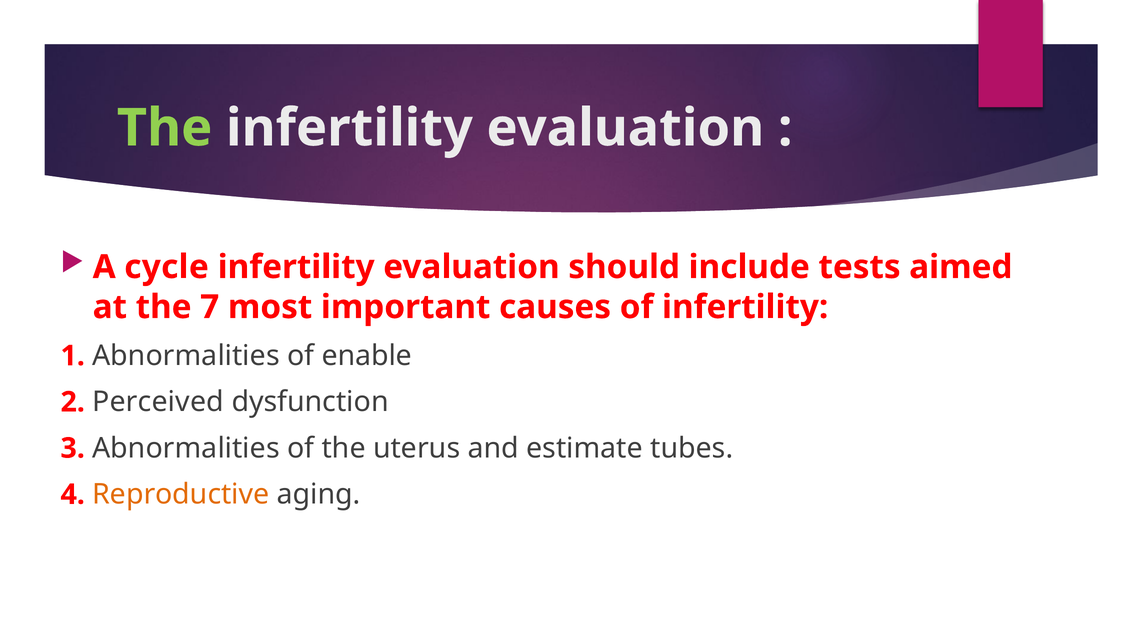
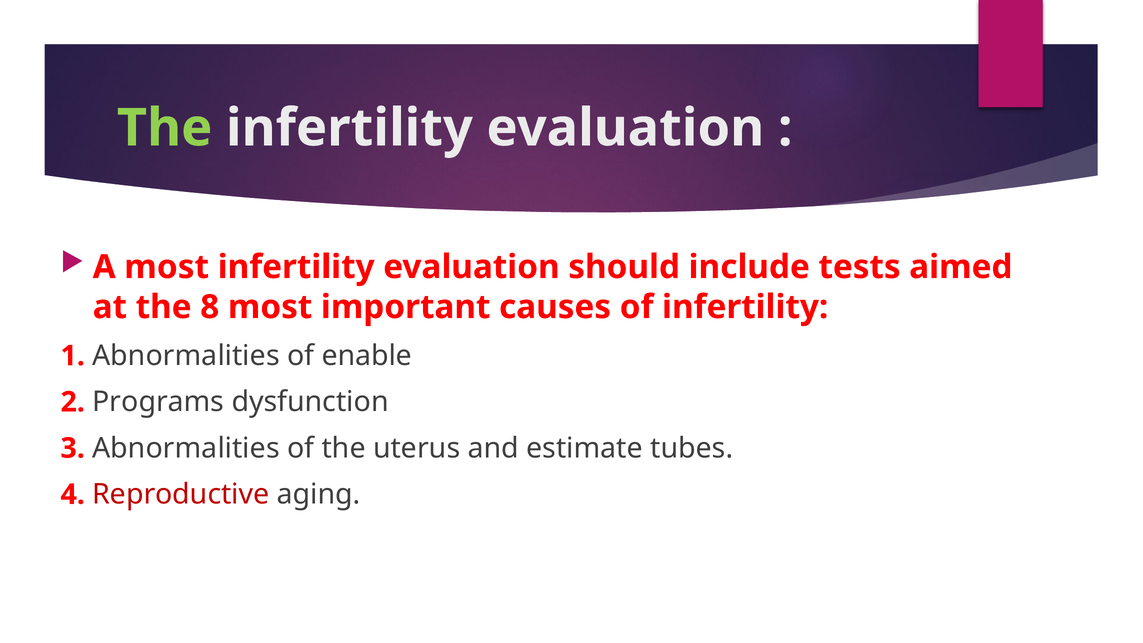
A cycle: cycle -> most (167, 267)
7: 7 -> 8 (210, 307)
Perceived: Perceived -> Programs (158, 402)
Reproductive colour: orange -> red (181, 494)
